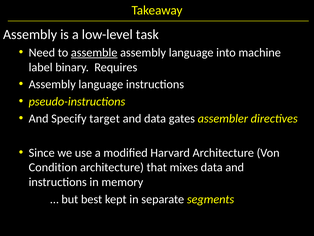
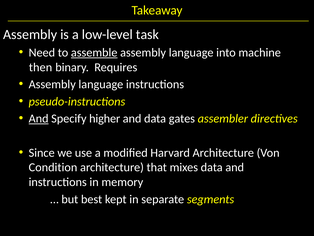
label: label -> then (41, 67)
And underline: none -> present (39, 118)
target: target -> higher (105, 118)
